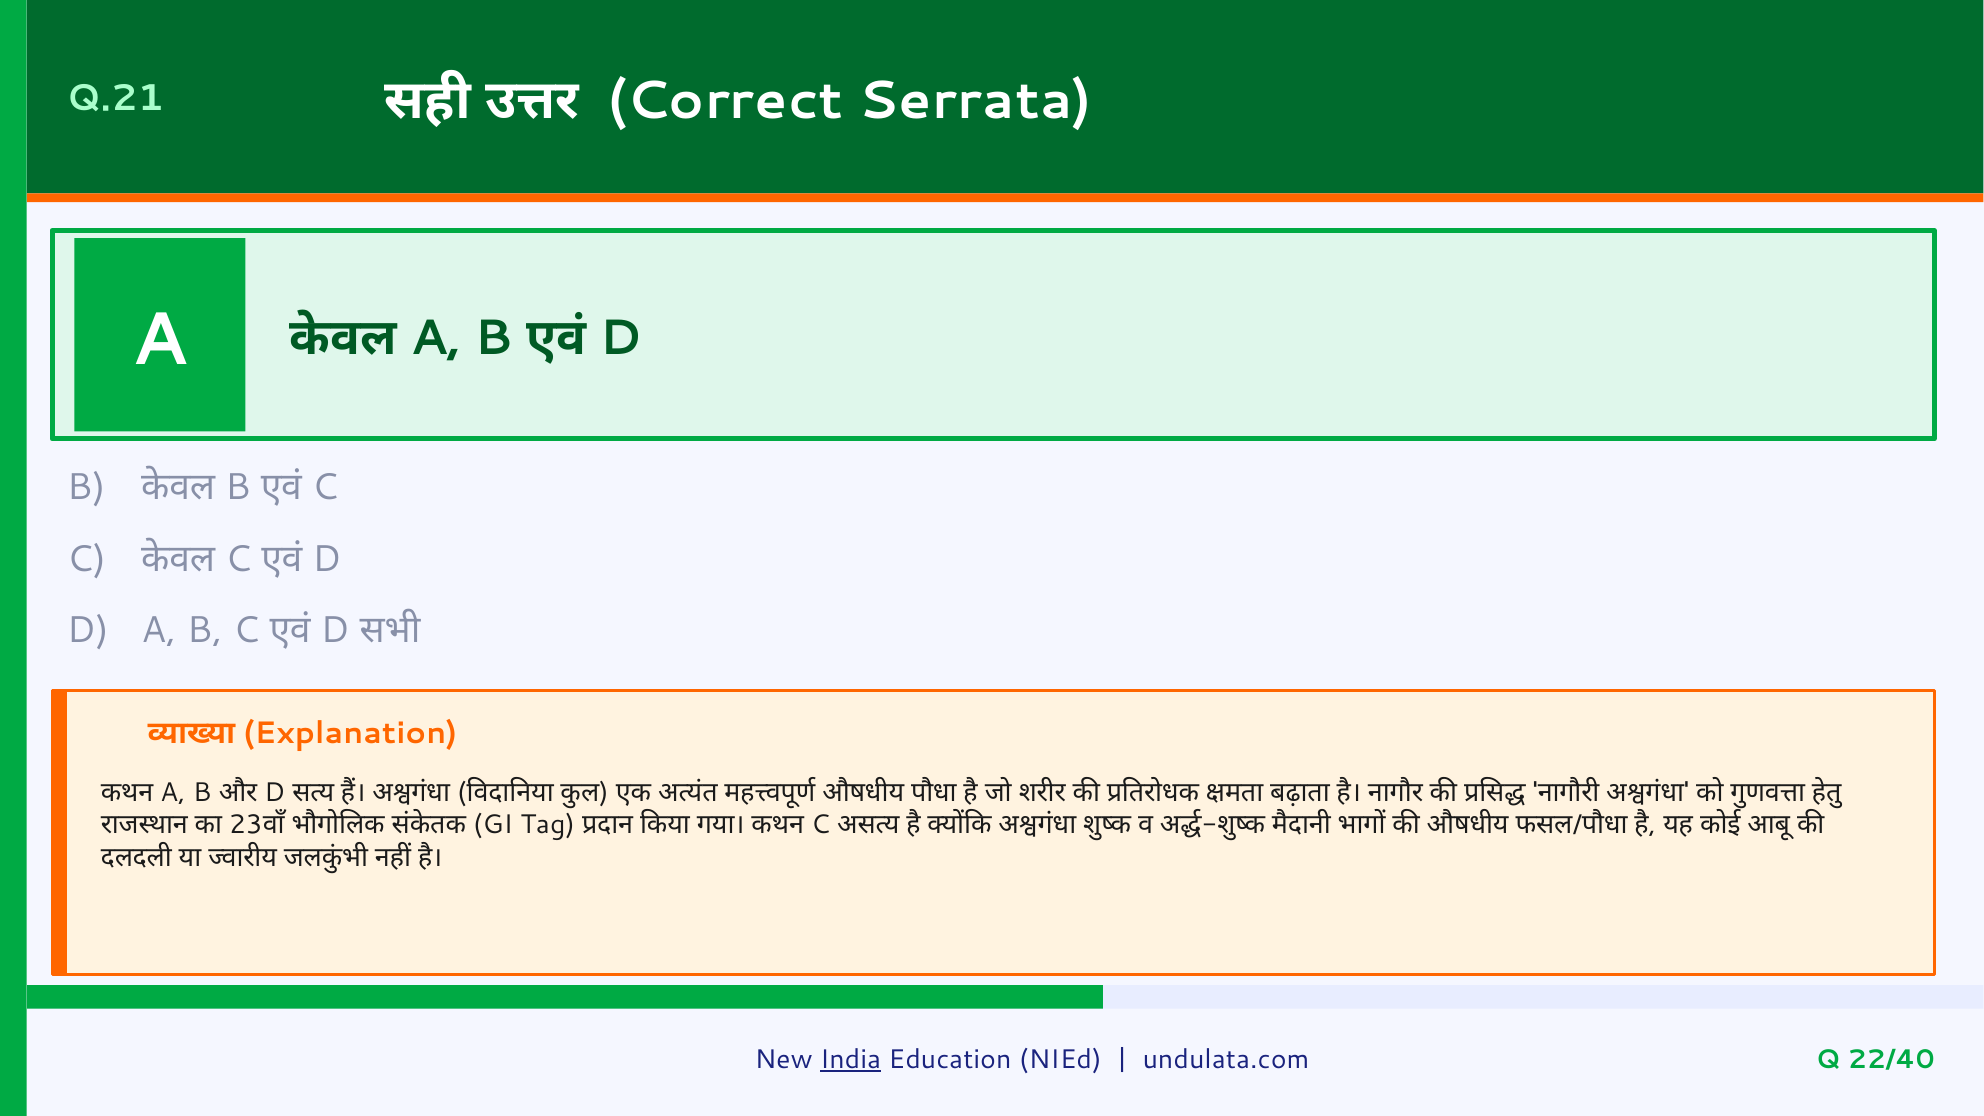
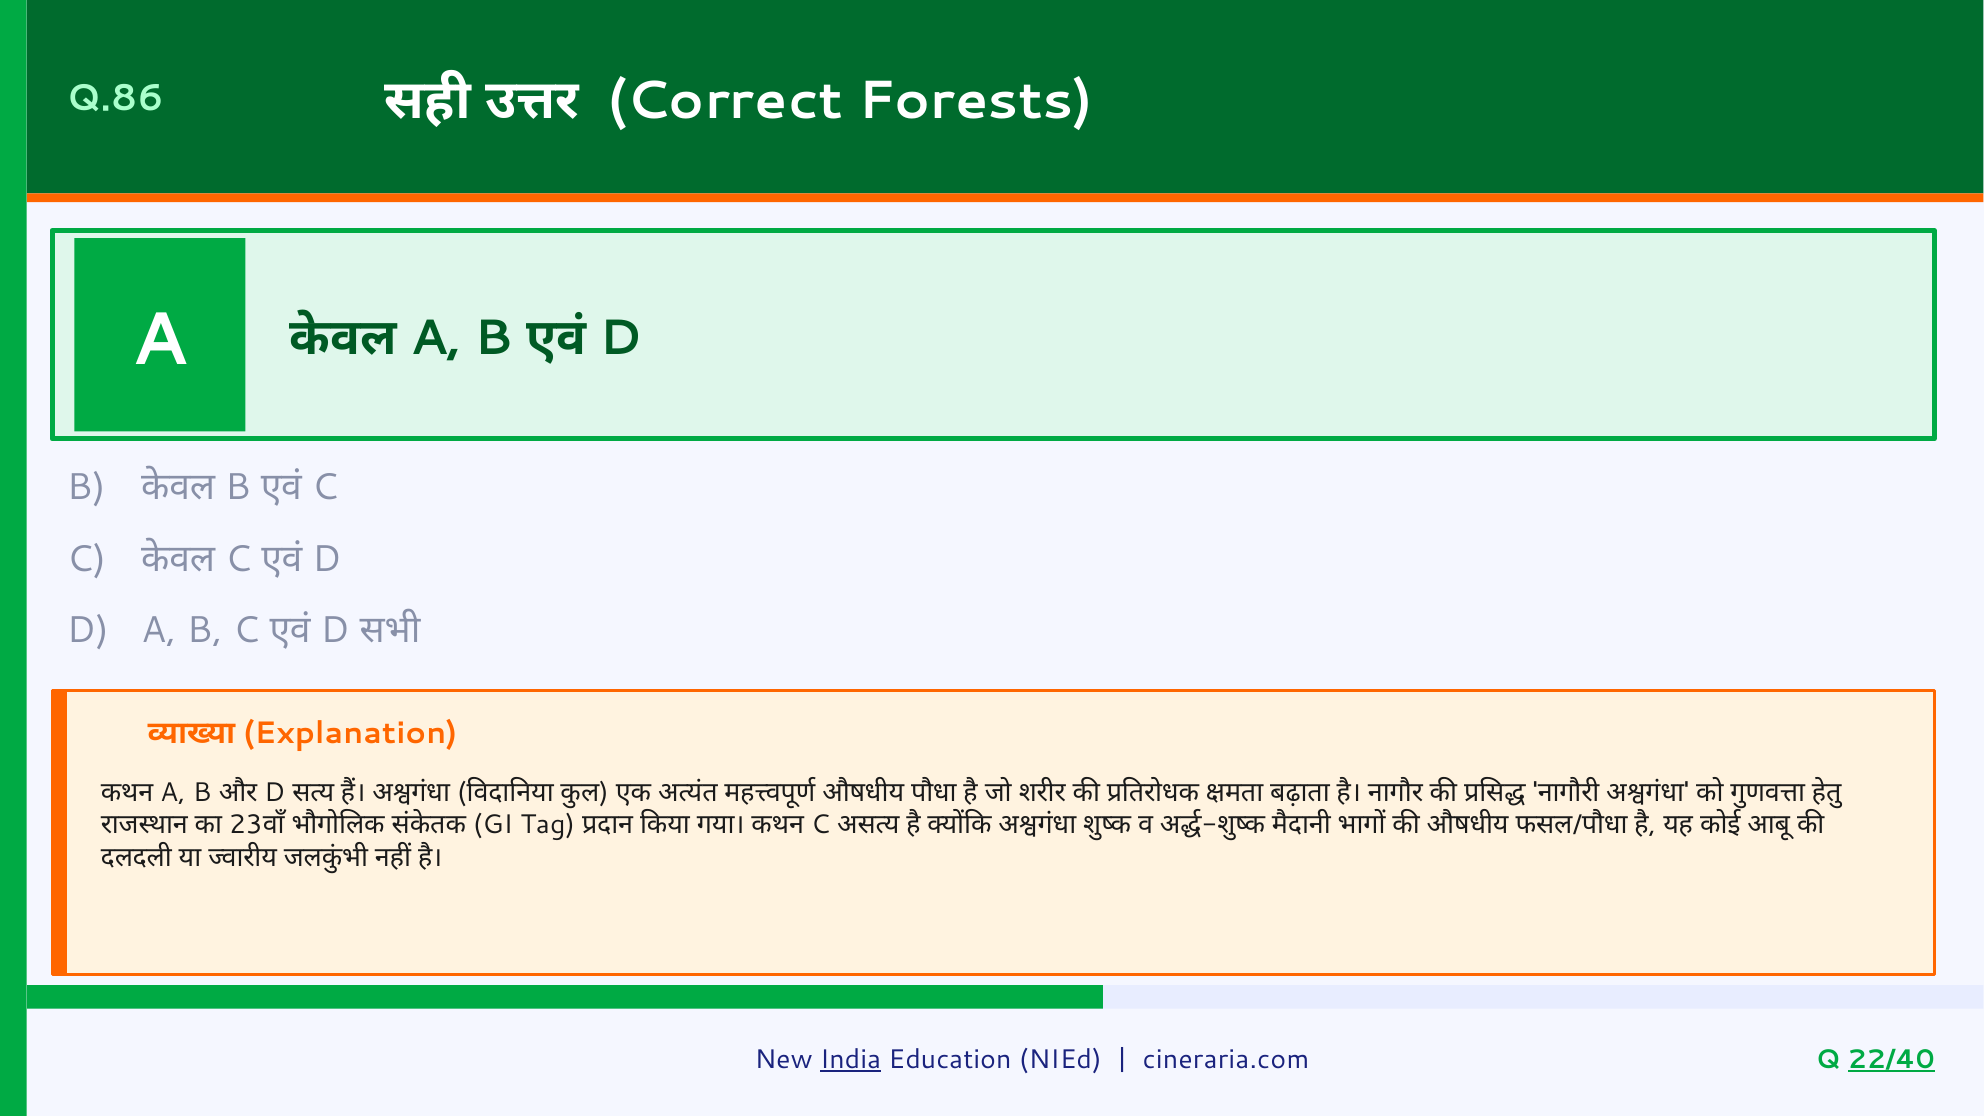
Q.21: Q.21 -> Q.86 (115, 98)
Serrata: Serrata -> Forests (976, 100)
undulata.com: undulata.com -> cineraria.com (1226, 1060)
22/40 underline: none -> present (1891, 1060)
